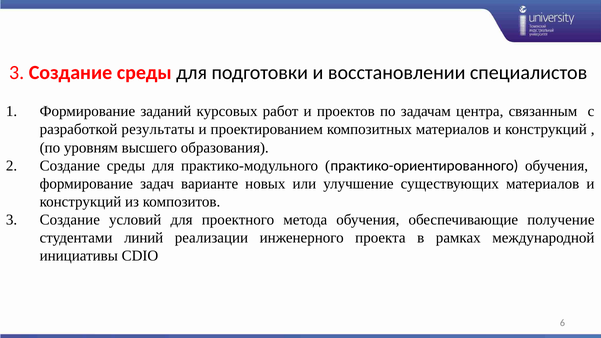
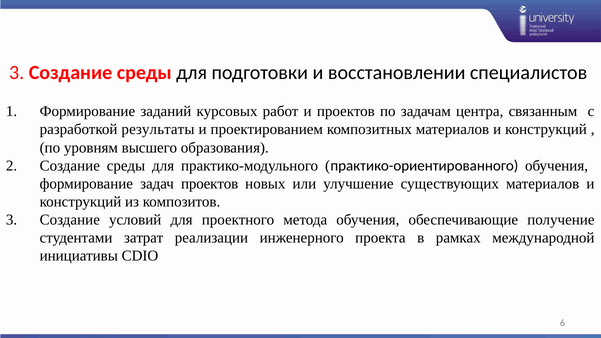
задач варианте: варианте -> проектов (210, 184)
линий: линий -> затрат (144, 238)
